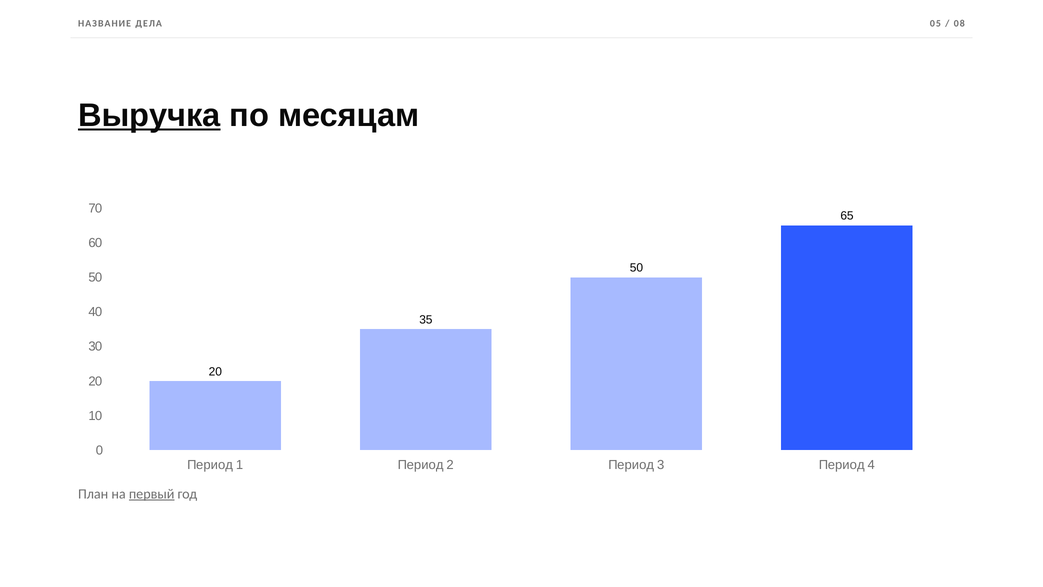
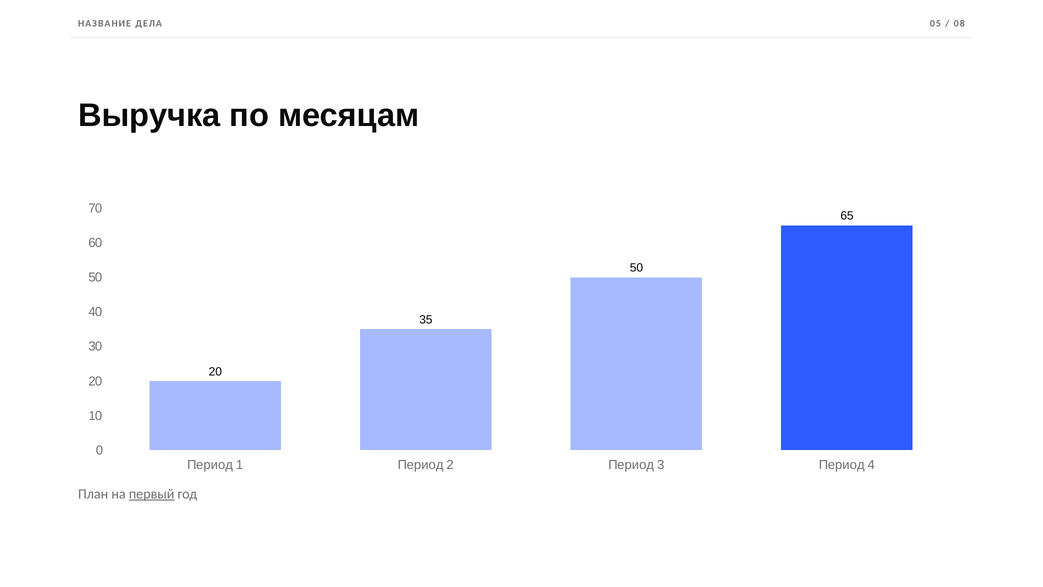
Выручка underline: present -> none (149, 116)
